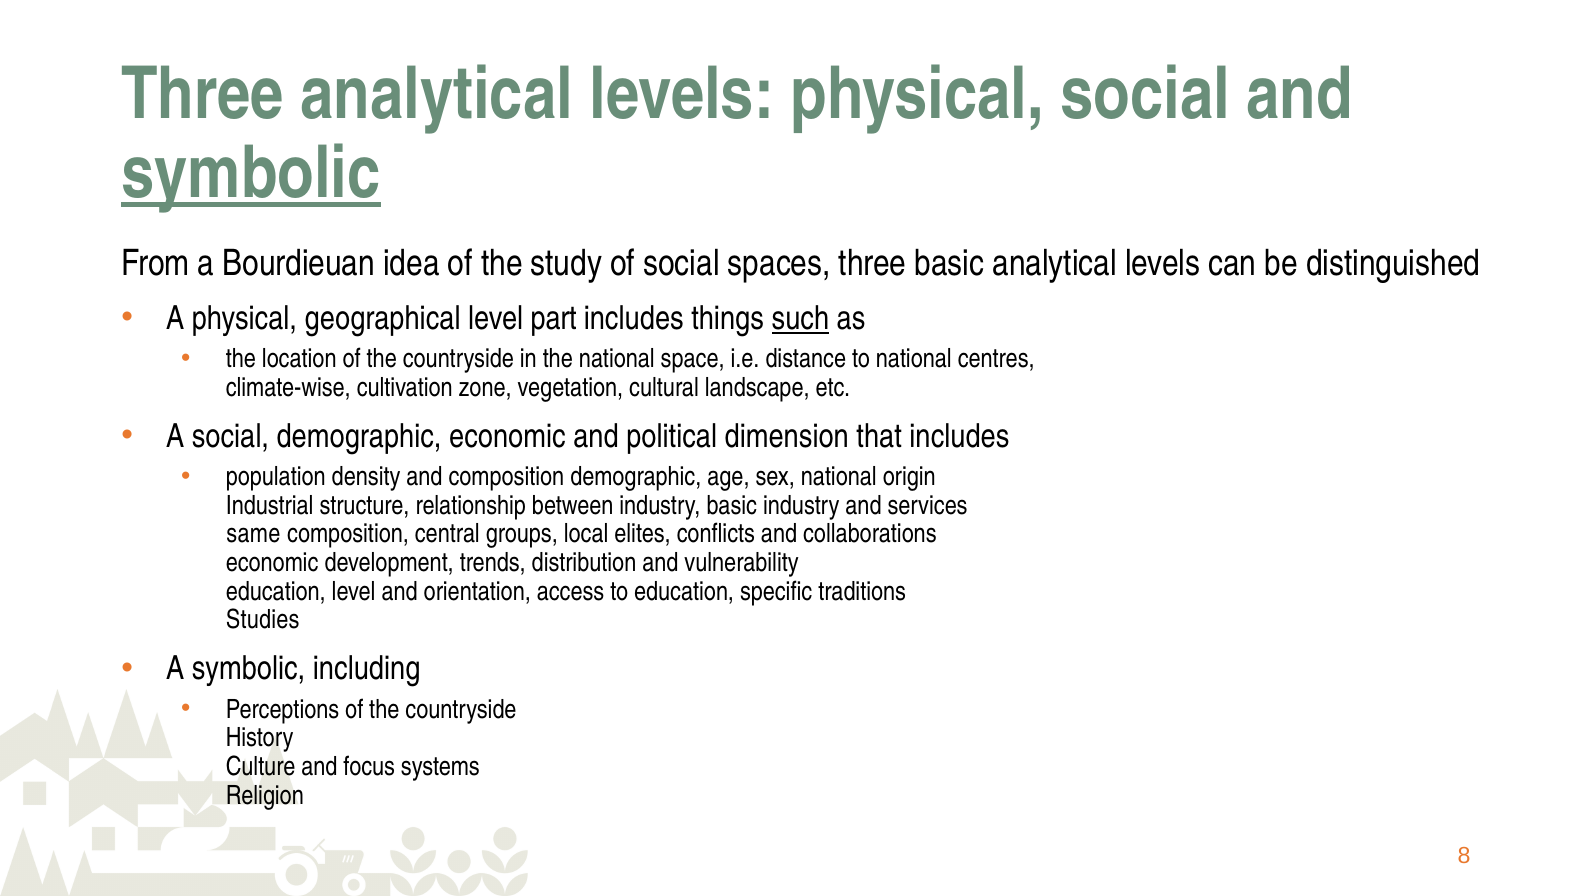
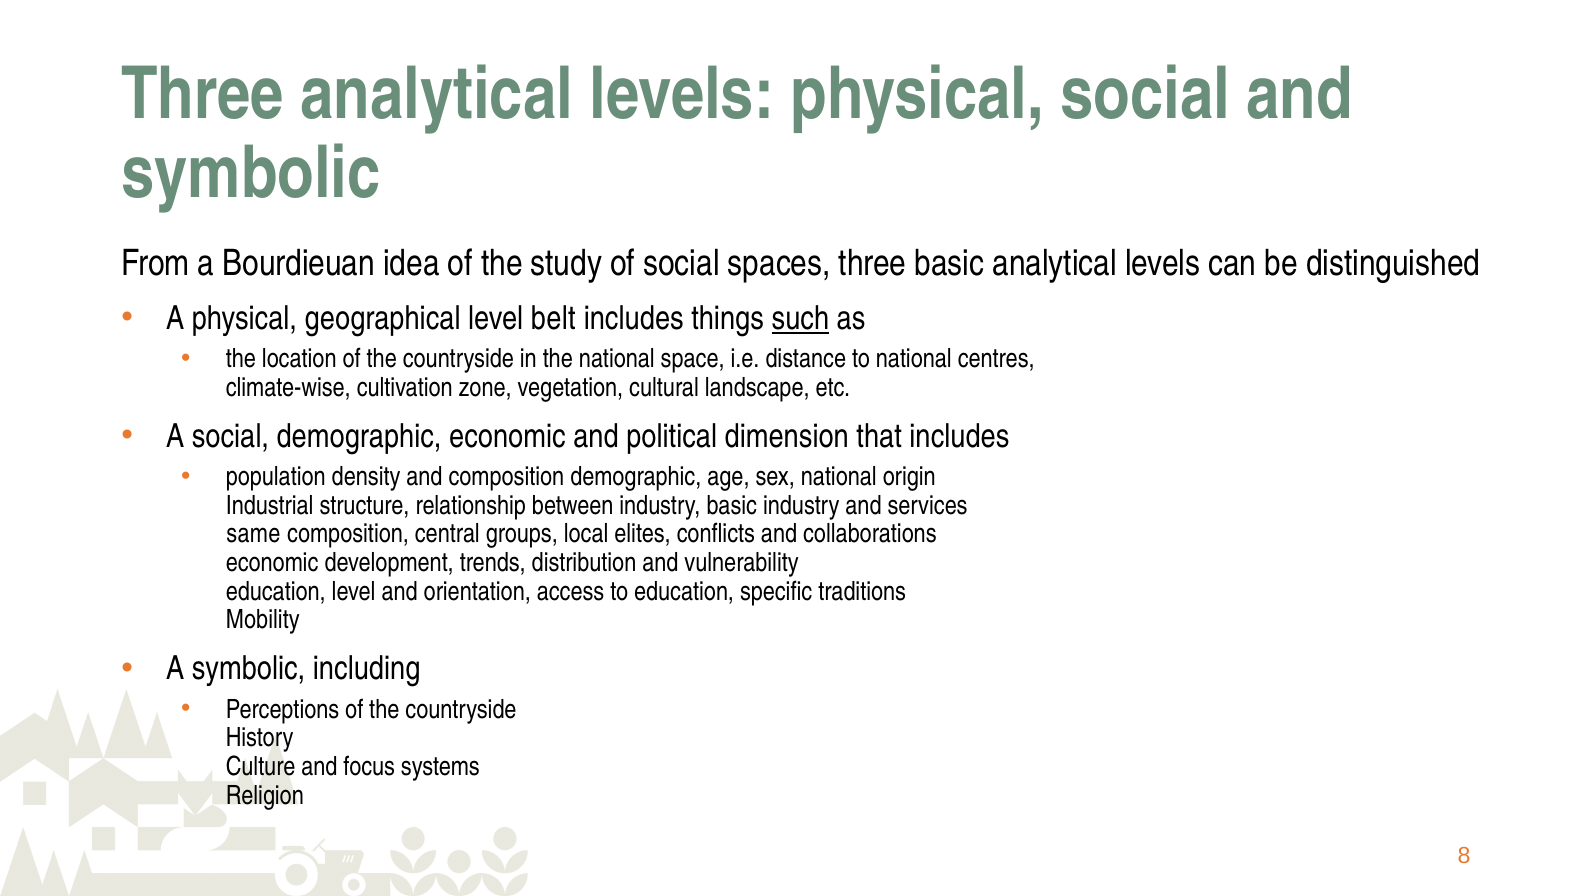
symbolic underline: present -> none (251, 173)
part: part -> belt (553, 318)
Studies: Studies -> Mobility (263, 620)
